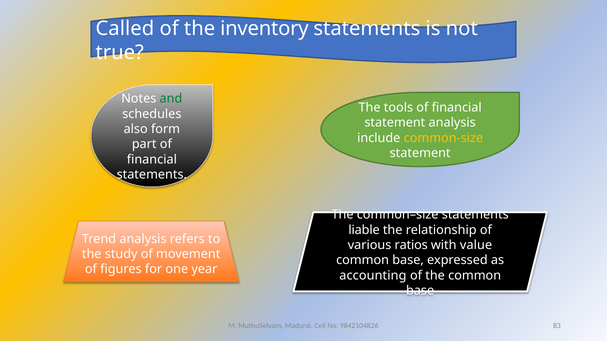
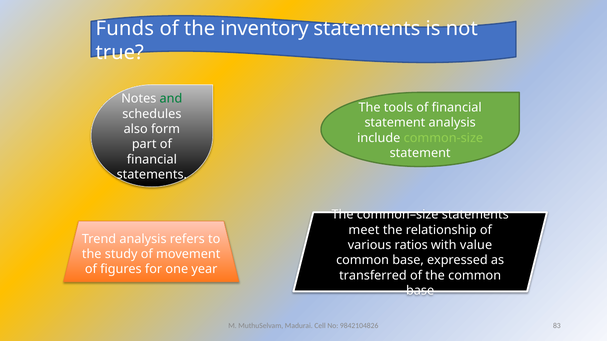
Called: Called -> Funds (125, 28)
common-size colour: yellow -> light green (443, 138)
liable: liable -> meet (364, 230)
accounting: accounting -> transferred (373, 276)
